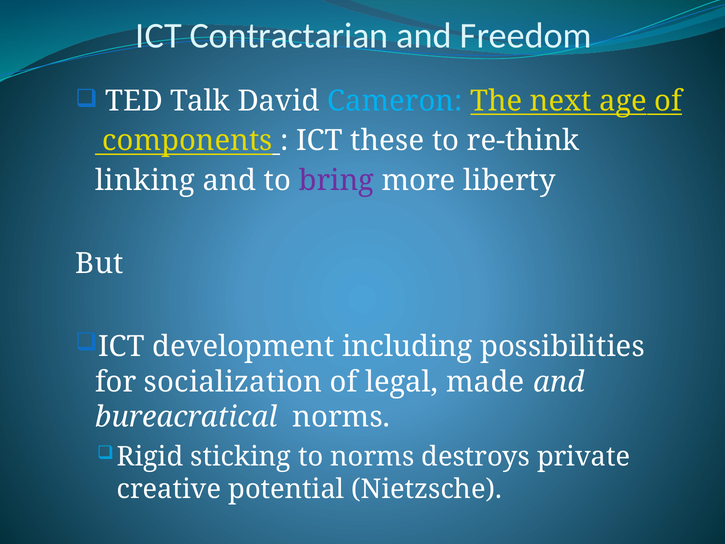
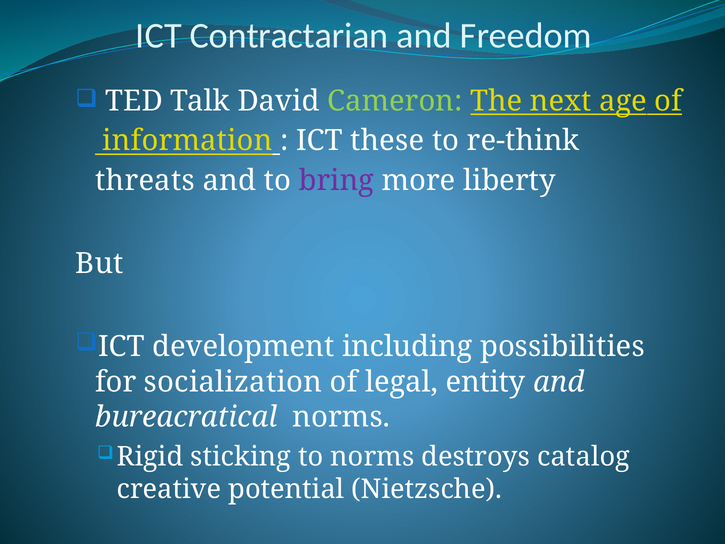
Cameron colour: light blue -> light green (395, 101)
components: components -> information (187, 141)
linking: linking -> threats (145, 181)
made: made -> entity (486, 382)
private: private -> catalog (584, 456)
